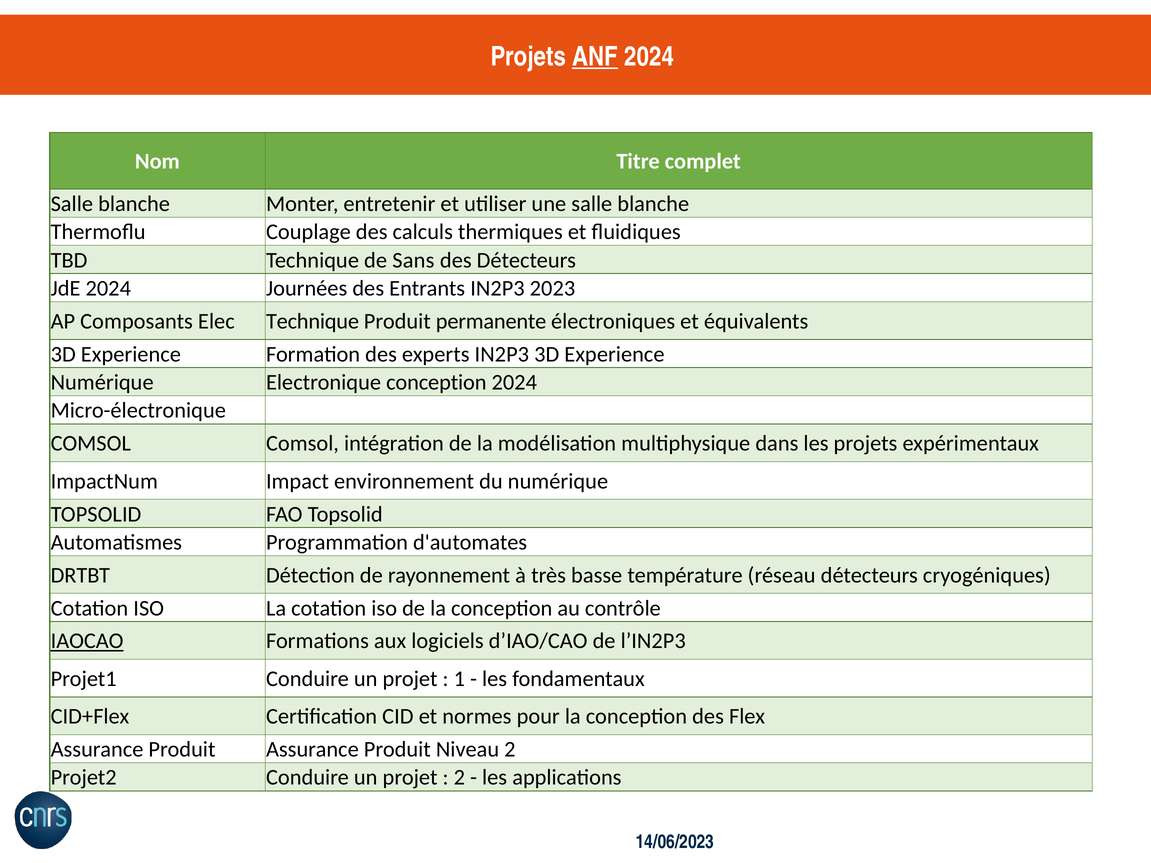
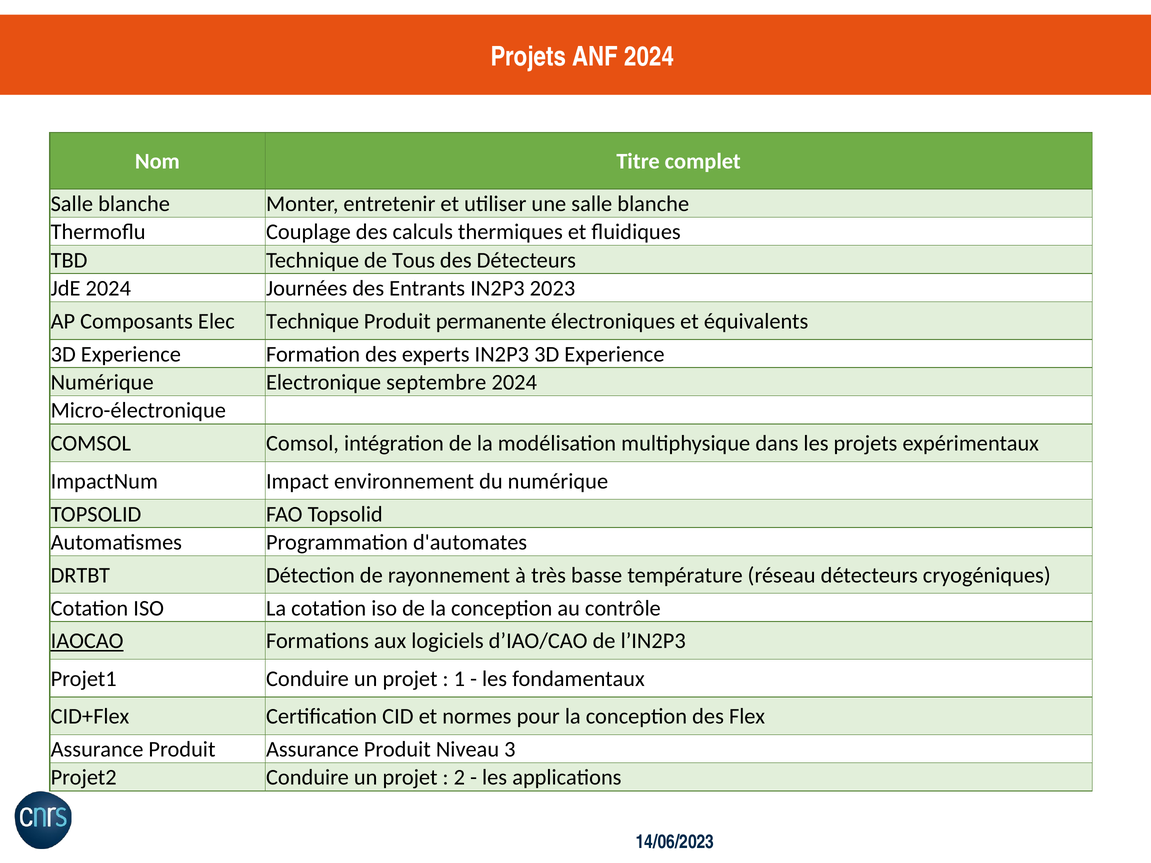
ANF underline: present -> none (595, 57)
Sans: Sans -> Tous (414, 260)
Electronique conception: conception -> septembre (436, 383)
Niveau 2: 2 -> 3 (510, 750)
